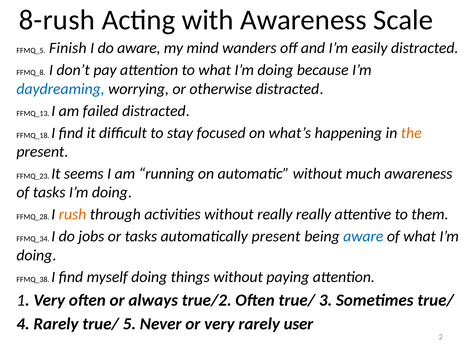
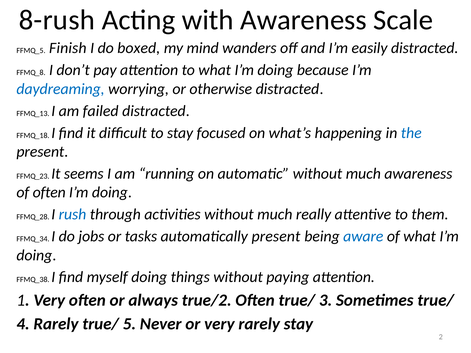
do aware: aware -> boxed (139, 48)
the colour: orange -> blue (411, 133)
of tasks: tasks -> often (49, 193)
rush colour: orange -> blue (73, 215)
activities without really: really -> much (275, 215)
rarely user: user -> stay (298, 324)
